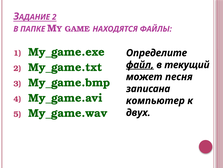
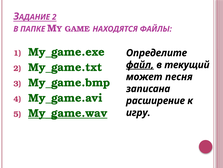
компьютер: компьютер -> расширение (155, 100)
двух: двух -> игру (138, 112)
My_game.wav underline: none -> present (68, 113)
